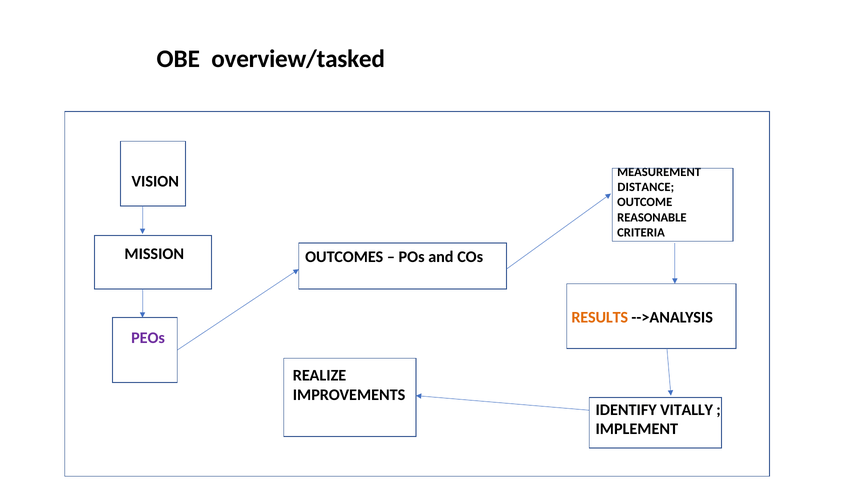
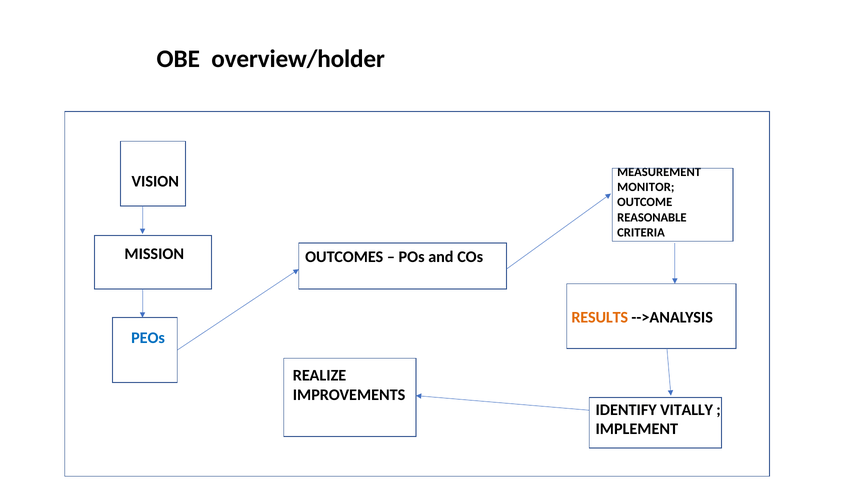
overview/tasked: overview/tasked -> overview/holder (298, 59)
DISTANCE: DISTANCE -> MONITOR (646, 187)
PEOs colour: purple -> blue (148, 338)
